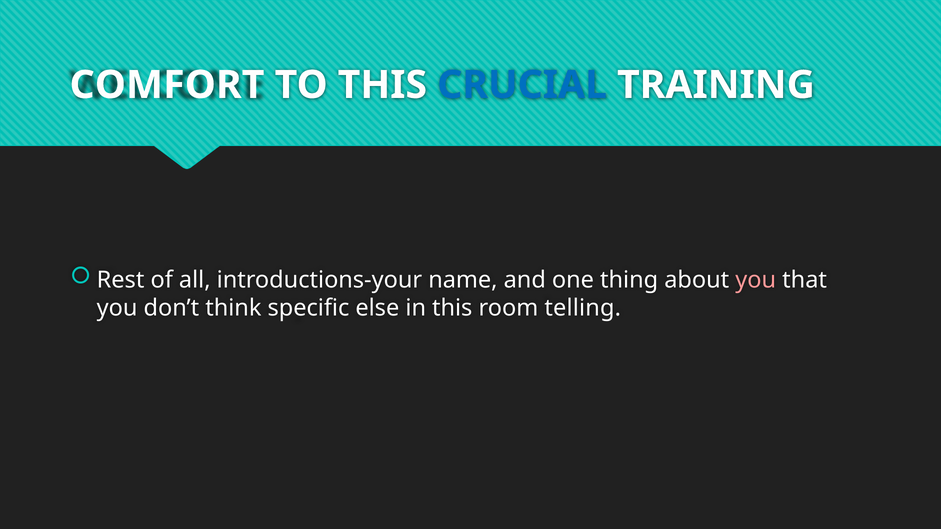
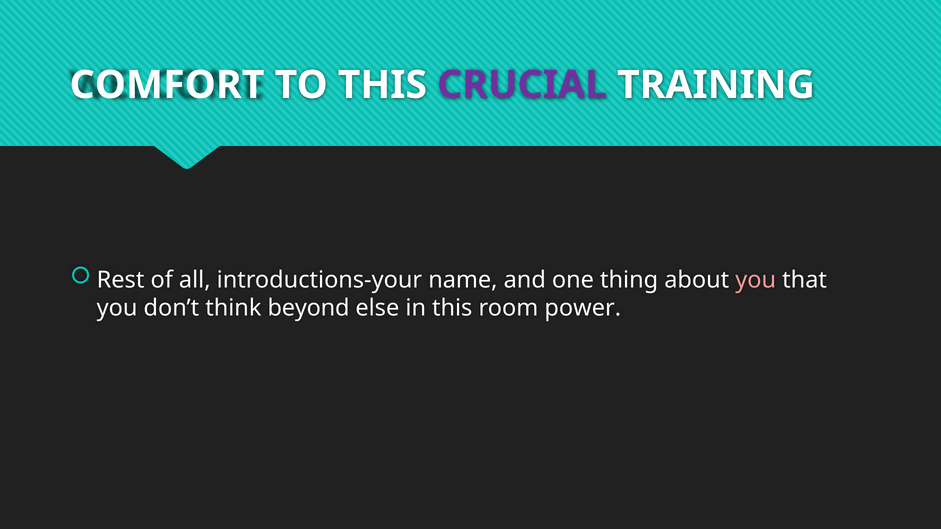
CRUCIAL colour: blue -> purple (522, 85)
specific: specific -> beyond (309, 308)
telling: telling -> power (583, 308)
